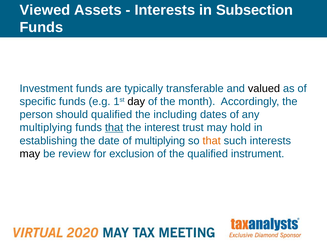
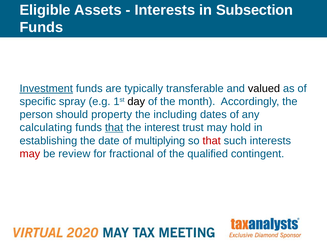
Viewed: Viewed -> Eligible (45, 10)
Investment underline: none -> present (46, 89)
specific funds: funds -> spray (72, 102)
should qualified: qualified -> property (112, 115)
multiplying: multiplying -> calculating (46, 128)
that colour: orange -> red (212, 141)
may colour: black -> red (30, 154)
exclusion: exclusion -> fractional (132, 154)
instrument: instrument -> contingent (258, 154)
